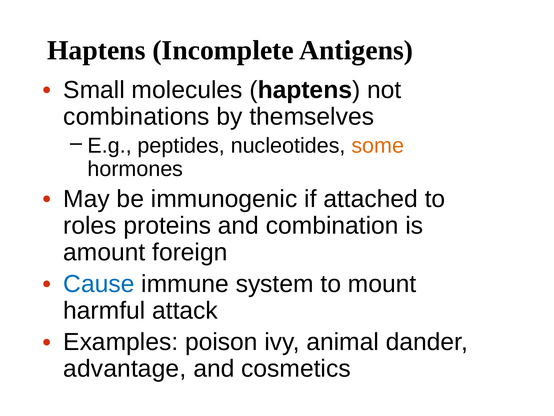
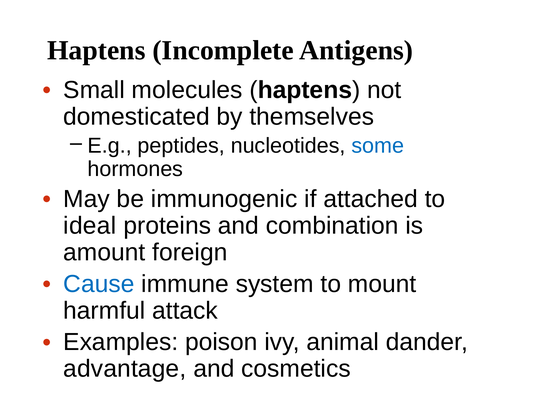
combinations: combinations -> domesticated (136, 116)
some colour: orange -> blue (378, 146)
roles: roles -> ideal (90, 225)
